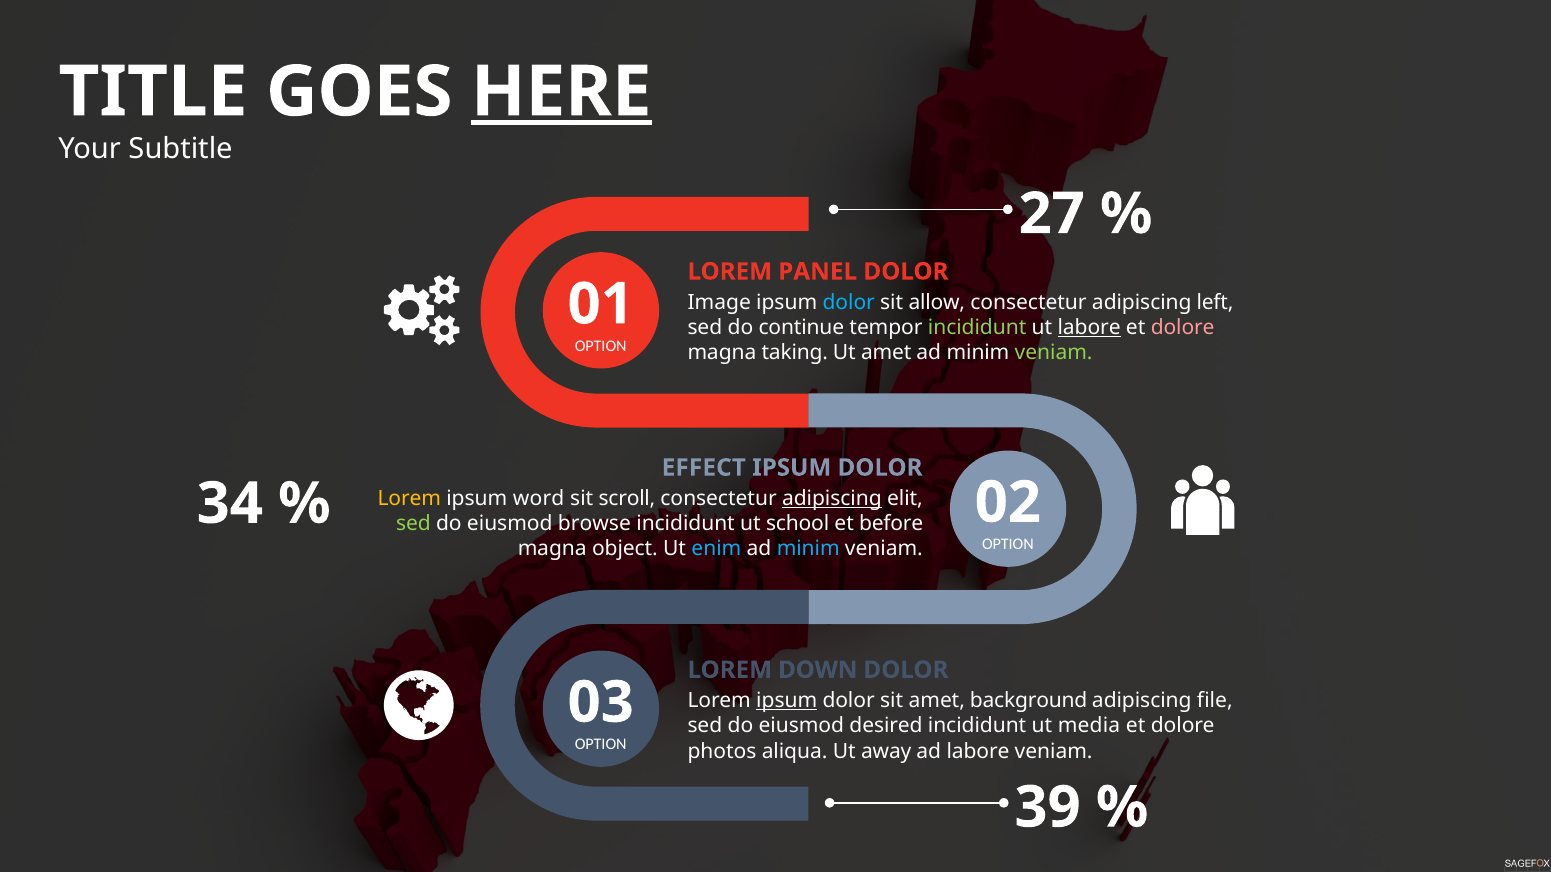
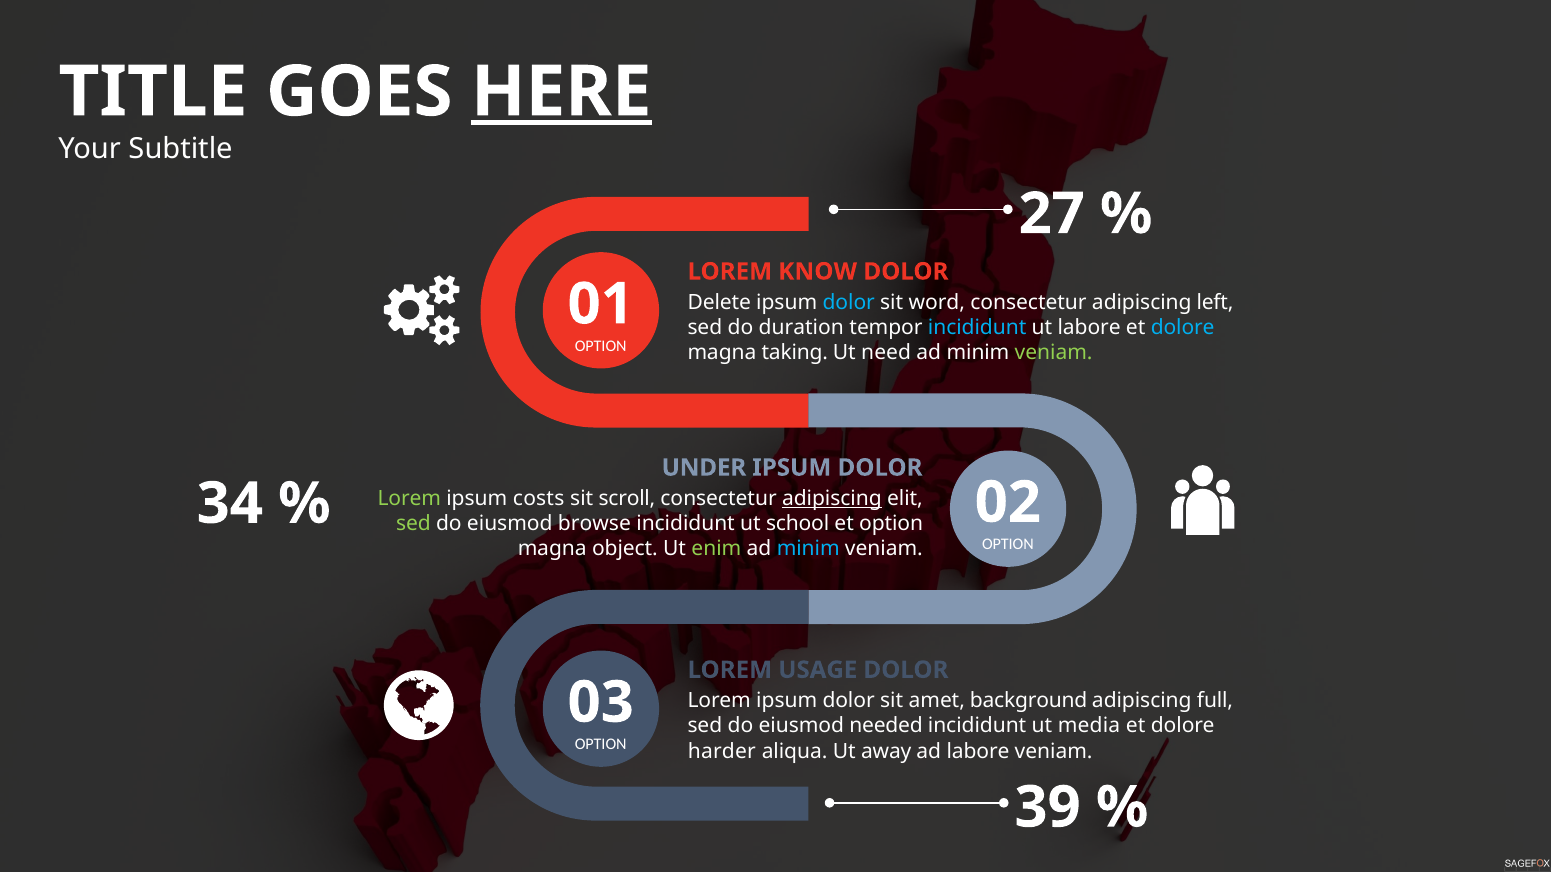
PANEL: PANEL -> KNOW (818, 272)
Image: Image -> Delete (719, 303)
allow: allow -> word (937, 303)
continue: continue -> duration (801, 328)
incididunt colour: light green -> light blue (977, 328)
labore underline: present -> none (1089, 328)
dolore colour: pink -> light blue (1183, 328)
Ut amet: amet -> need (886, 353)
EFFECT: EFFECT -> UNDER (704, 468)
Lorem colour: yellow -> light green (409, 499)
word: word -> costs (539, 499)
et before: before -> option (891, 524)
enim colour: light blue -> light green (716, 549)
DOWN: DOWN -> USAGE (818, 670)
ipsum underline: present -> none (787, 701)
file: file -> full (1215, 701)
desired: desired -> needed (886, 726)
photos: photos -> harder (722, 752)
